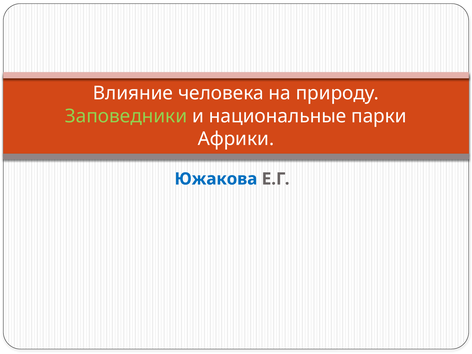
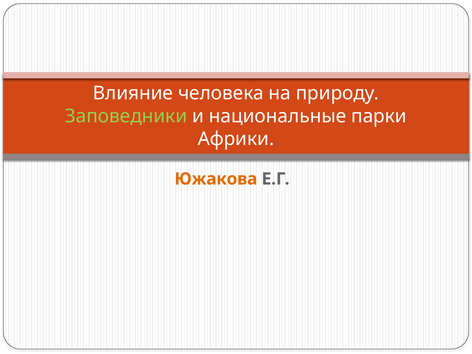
Южакова colour: blue -> orange (216, 179)
